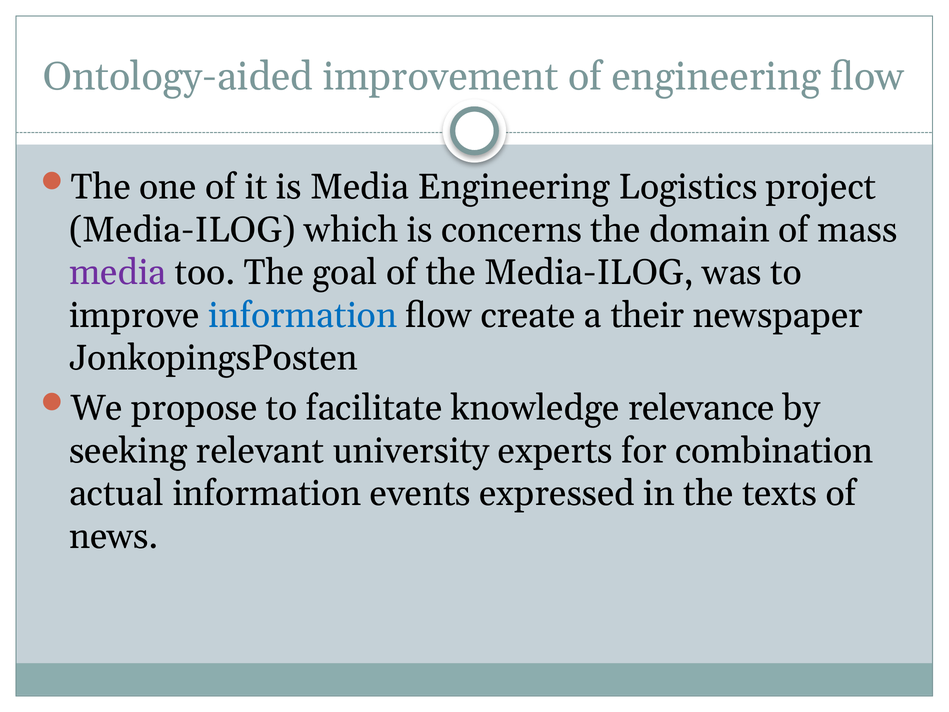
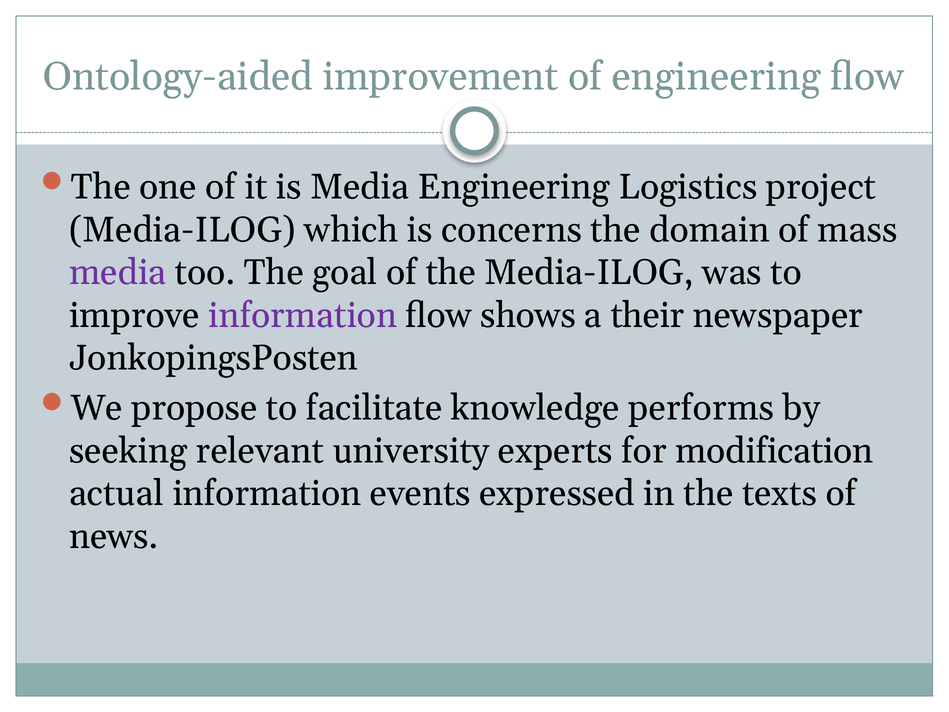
information colour: blue -> purple (303, 315)
create: create -> shows (528, 315)
relevance: relevance -> performs (701, 408)
combination: combination -> modification (774, 451)
